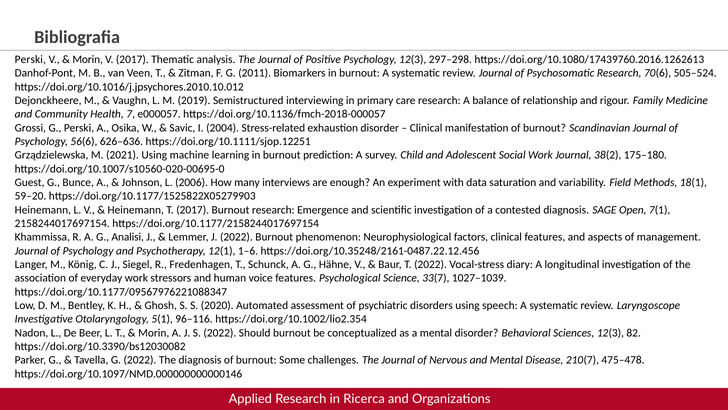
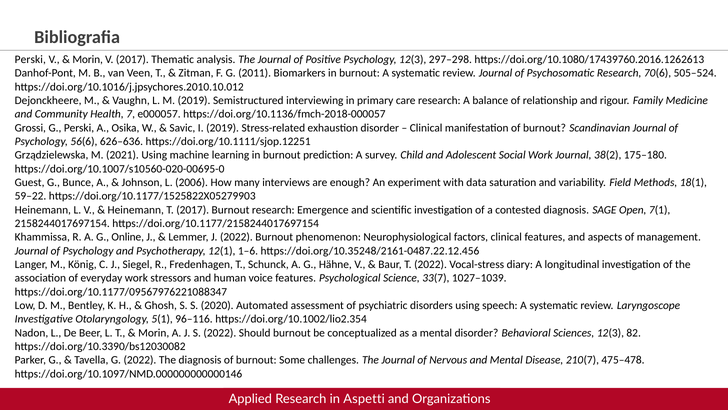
I 2004: 2004 -> 2019 (223, 128)
59–20: 59–20 -> 59–22 (31, 196)
Analisi: Analisi -> Online (128, 237)
Ricerca: Ricerca -> Aspetti (364, 399)
